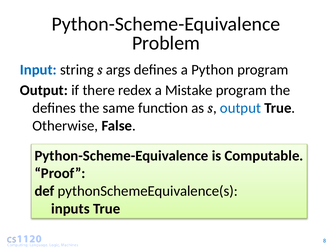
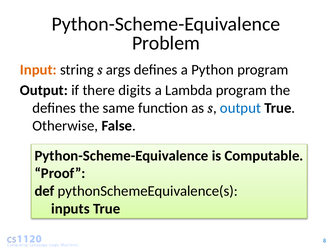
Input colour: blue -> orange (38, 70)
redex: redex -> digits (135, 90)
Mistake: Mistake -> Lambda (189, 90)
